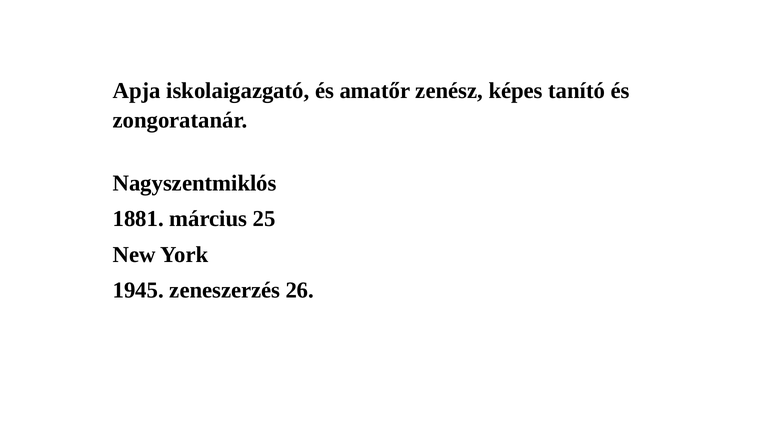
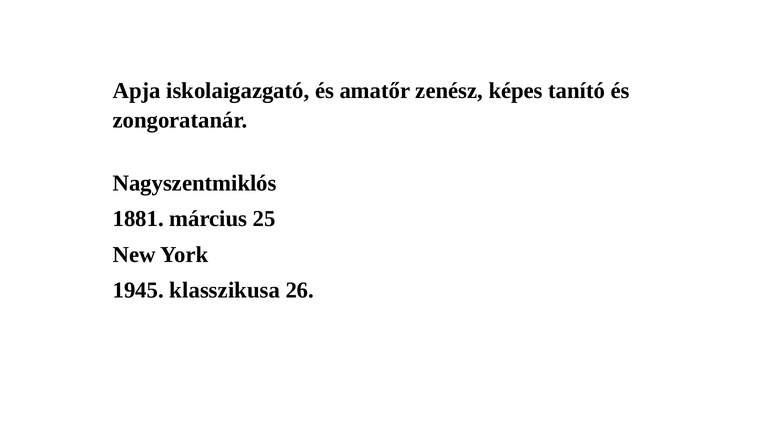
zeneszerzés: zeneszerzés -> klasszikusa (225, 290)
